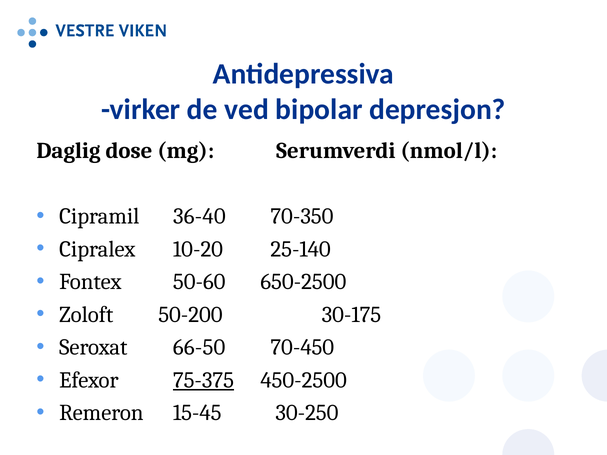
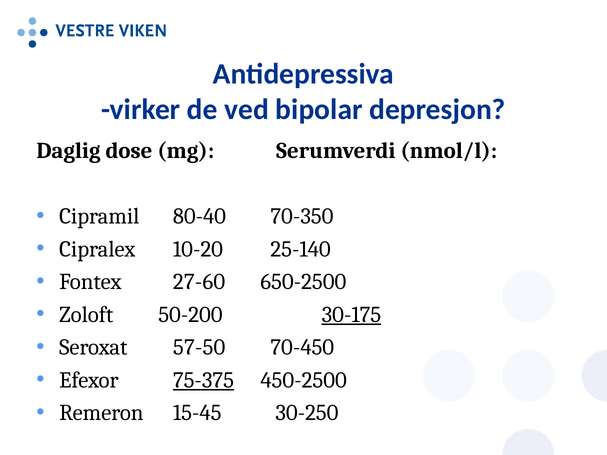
36-40: 36-40 -> 80-40 (200, 217)
50-60: 50-60 -> 27-60 (199, 282)
30-175 underline: none -> present (351, 315)
66-50: 66-50 -> 57-50 (199, 347)
